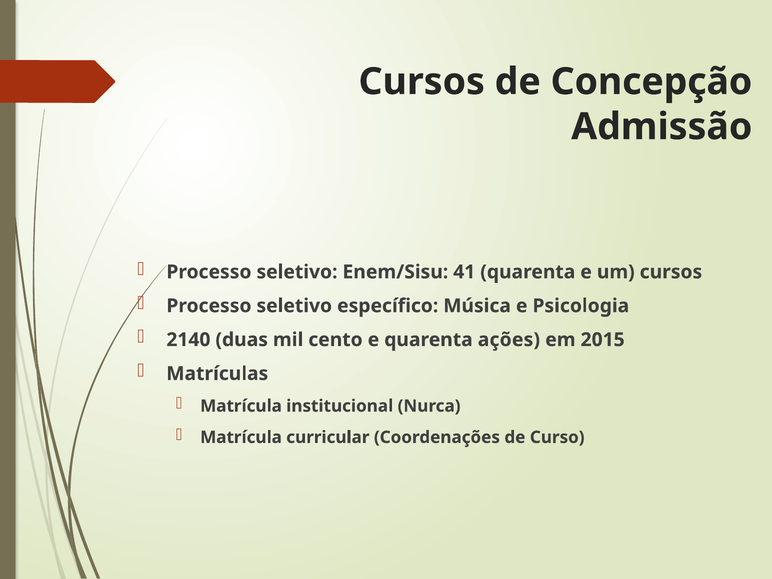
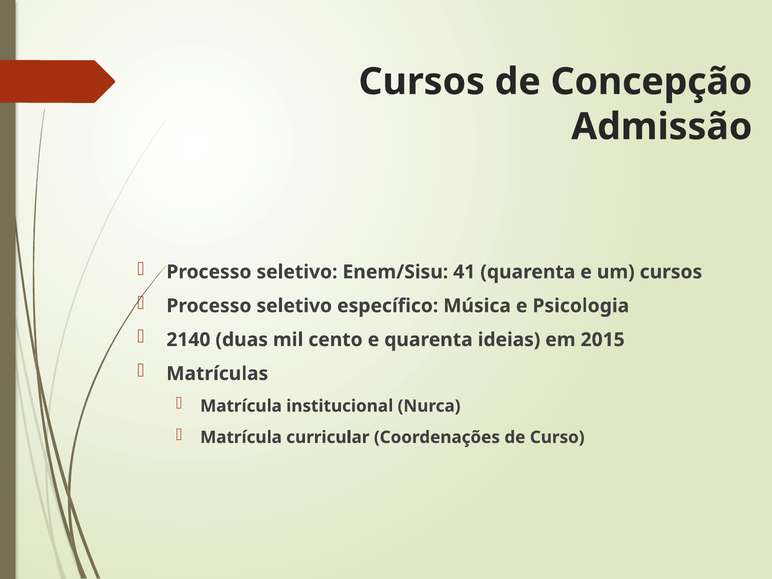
ações: ações -> ideias (509, 340)
